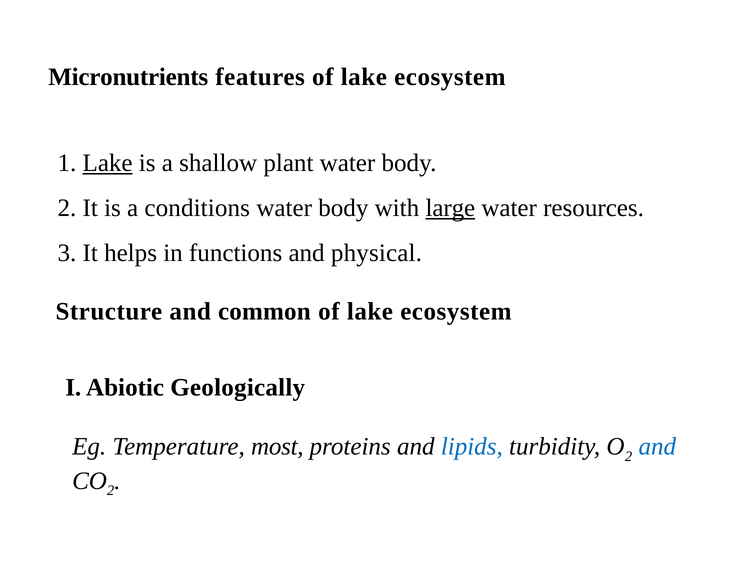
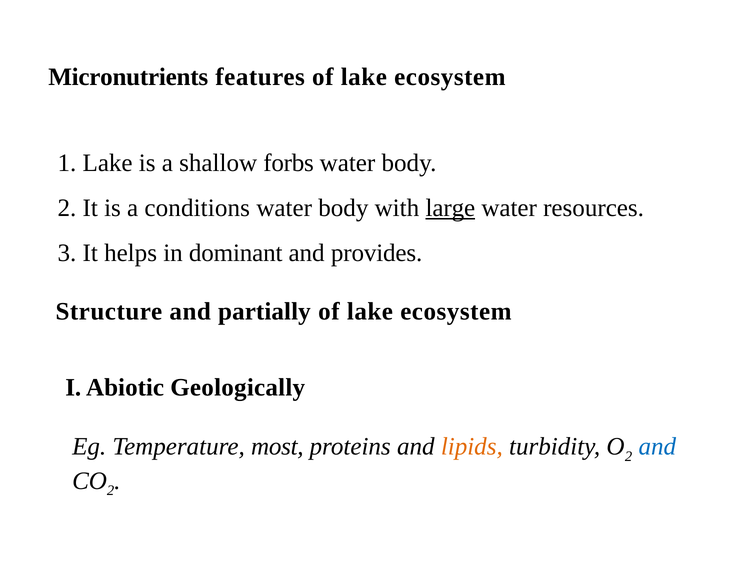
Lake underline: present -> none (108, 163)
plant: plant -> forbs (289, 163)
functions: functions -> dominant (236, 253)
physical: physical -> provides (377, 253)
common: common -> partially (264, 312)
lipids colour: blue -> orange (472, 447)
